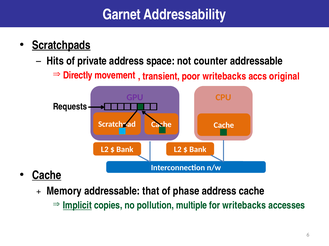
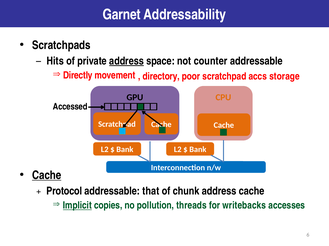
Scratchpads underline: present -> none (61, 45)
address underline: none -> present (127, 61)
transient: transient -> directory (161, 76)
poor writebacks: writebacks -> scratchpad (224, 76)
original: original -> storage (284, 76)
GPU colour: purple -> black (135, 98)
Requests: Requests -> Accessed (70, 107)
Memory: Memory -> Protocol (64, 192)
phase: phase -> chunk (186, 192)
multiple: multiple -> threads (192, 206)
